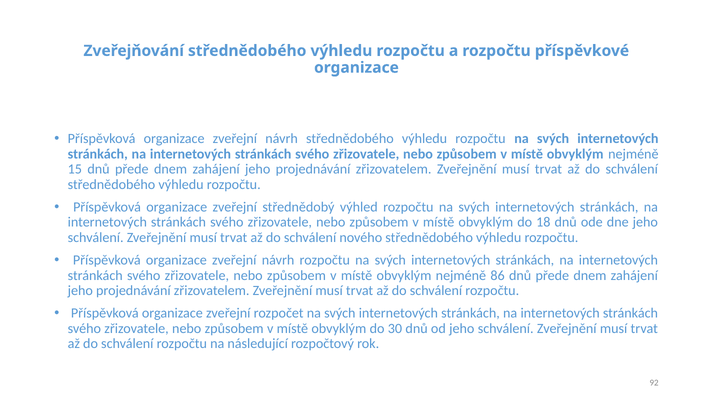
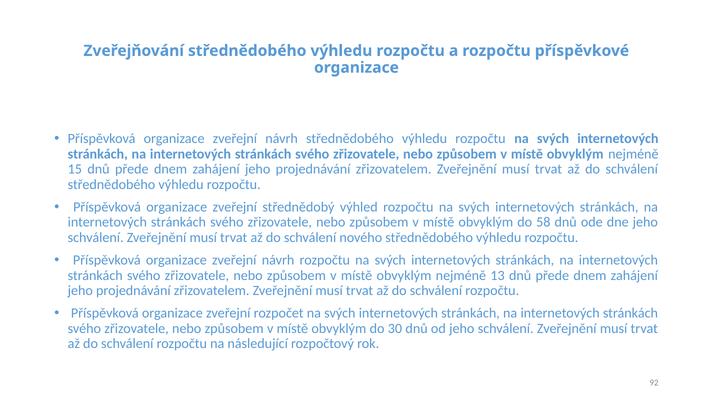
18: 18 -> 58 (543, 222)
86: 86 -> 13 (498, 275)
